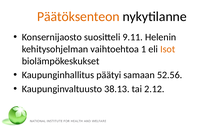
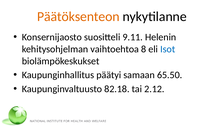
1: 1 -> 8 (144, 49)
Isot colour: orange -> blue (168, 49)
52.56: 52.56 -> 65.50 (170, 75)
38.13: 38.13 -> 82.18 (117, 89)
